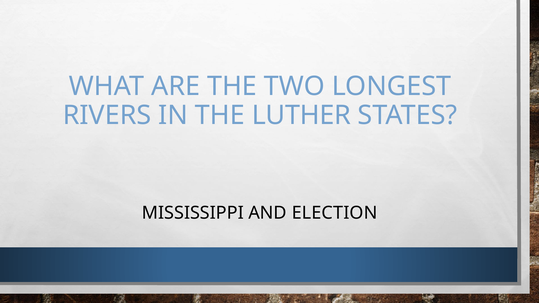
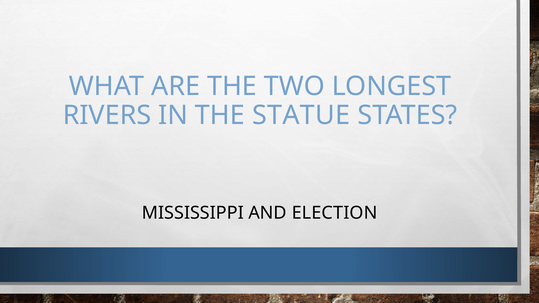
LUTHER: LUTHER -> STATUE (301, 115)
